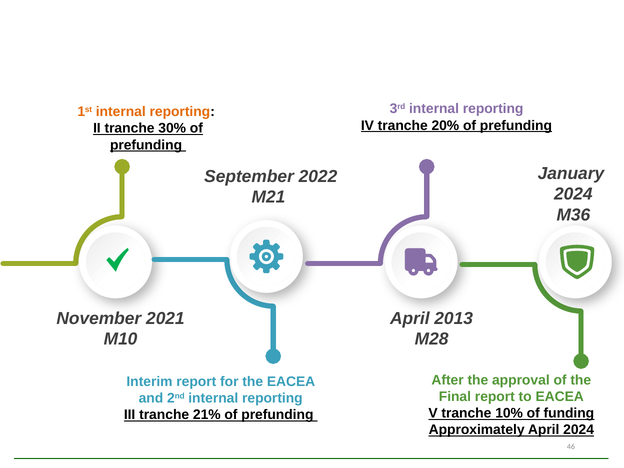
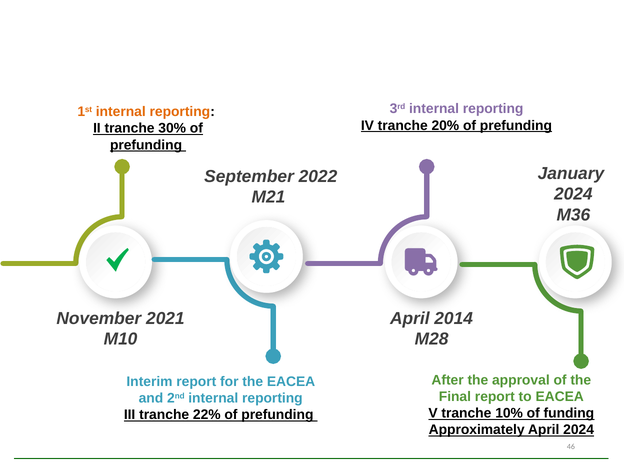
2013: 2013 -> 2014 (454, 318)
21%: 21% -> 22% (207, 415)
